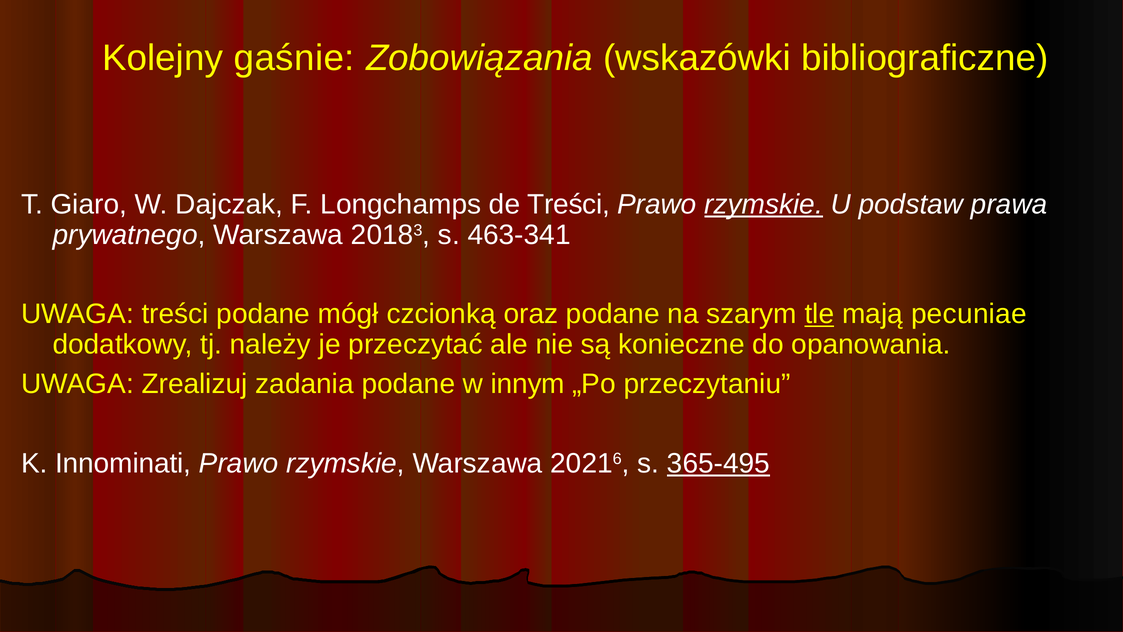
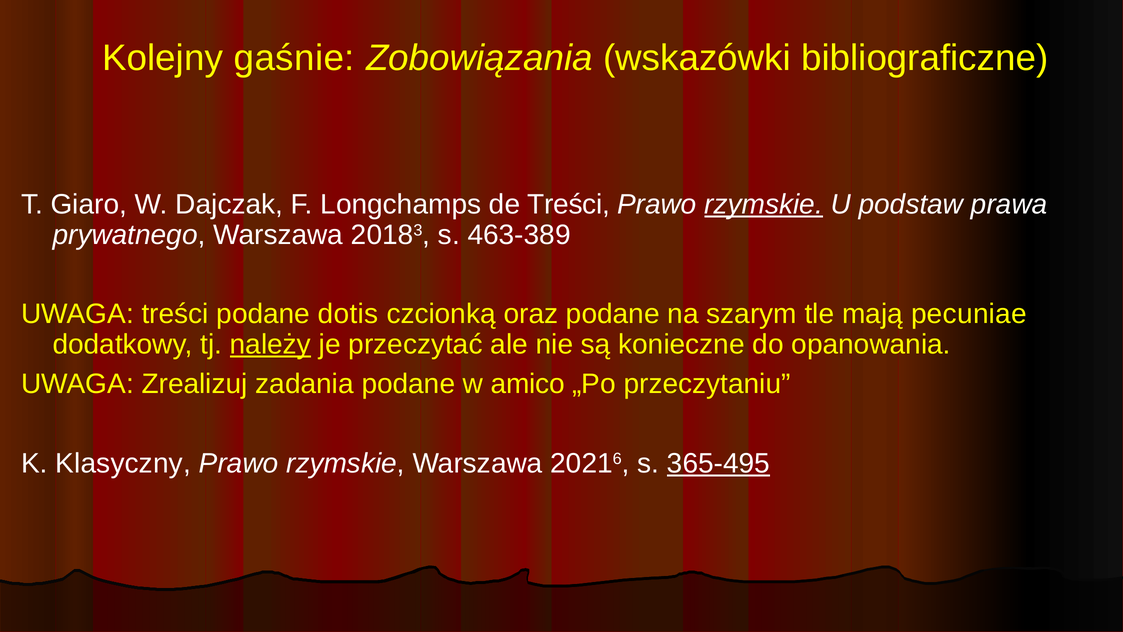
463-341: 463-341 -> 463-389 (519, 235)
mógł: mógł -> dotis (348, 314)
tle underline: present -> none (819, 314)
należy underline: none -> present (270, 344)
innym: innym -> amico (528, 384)
Innominati: Innominati -> Klasyczny (123, 463)
